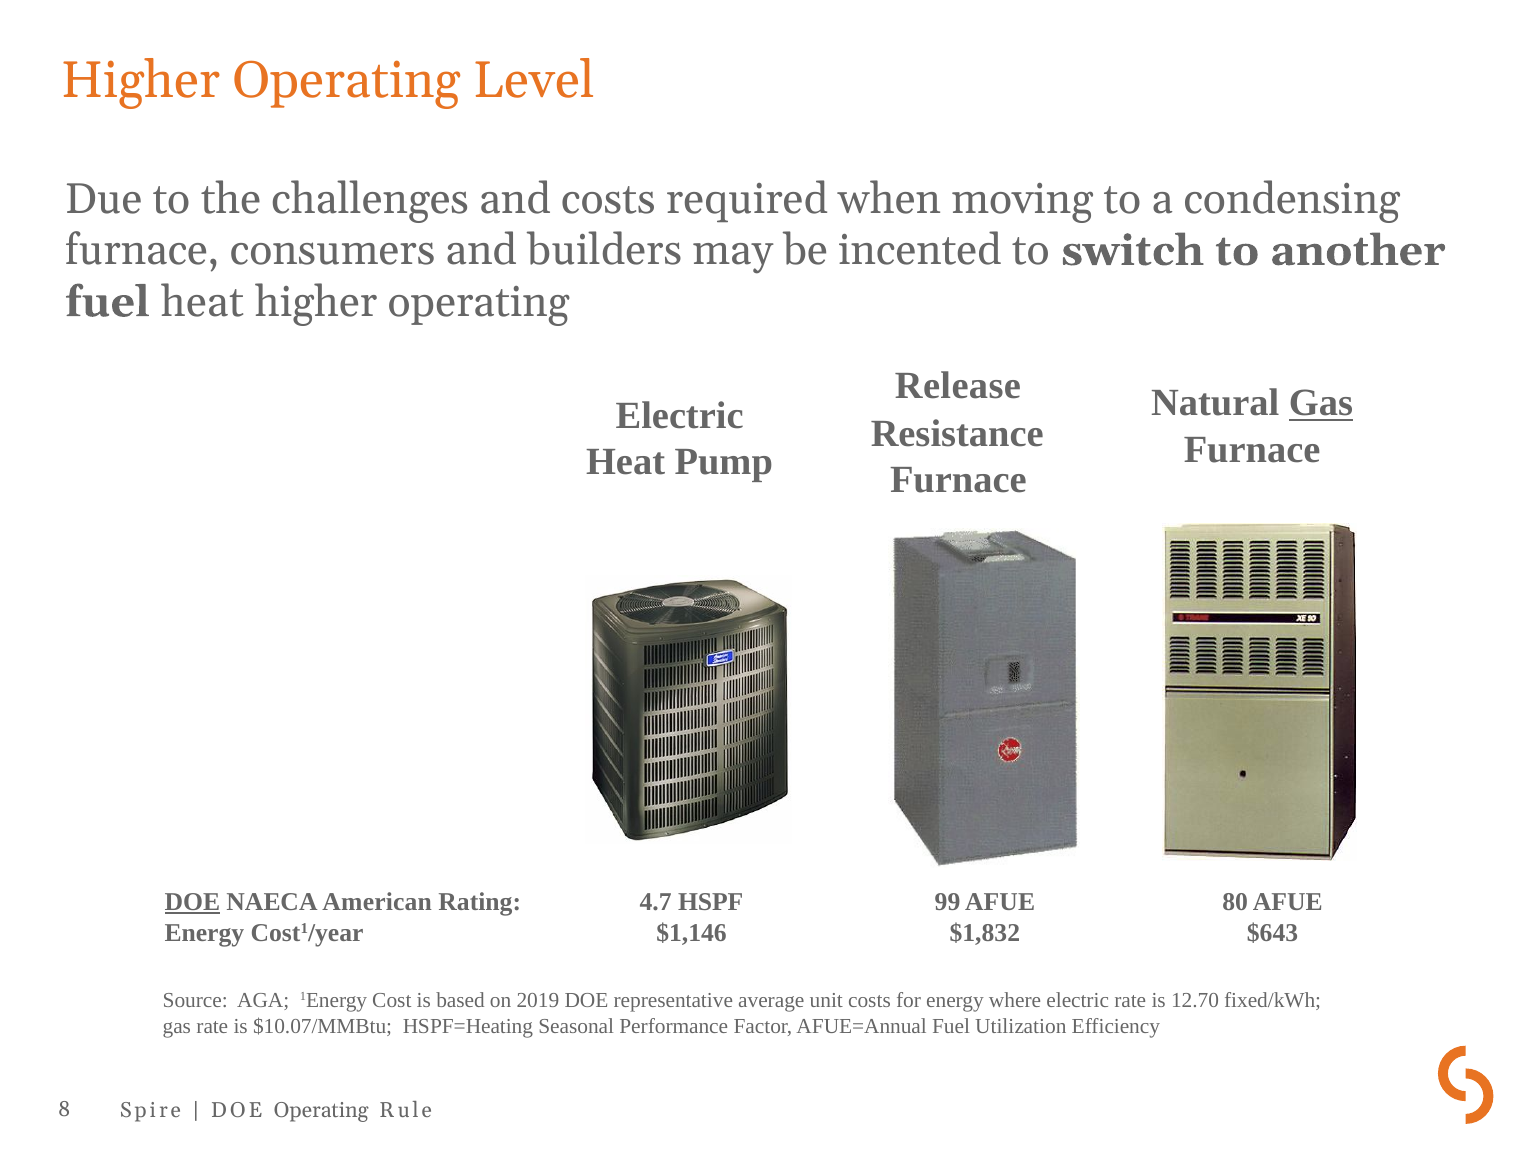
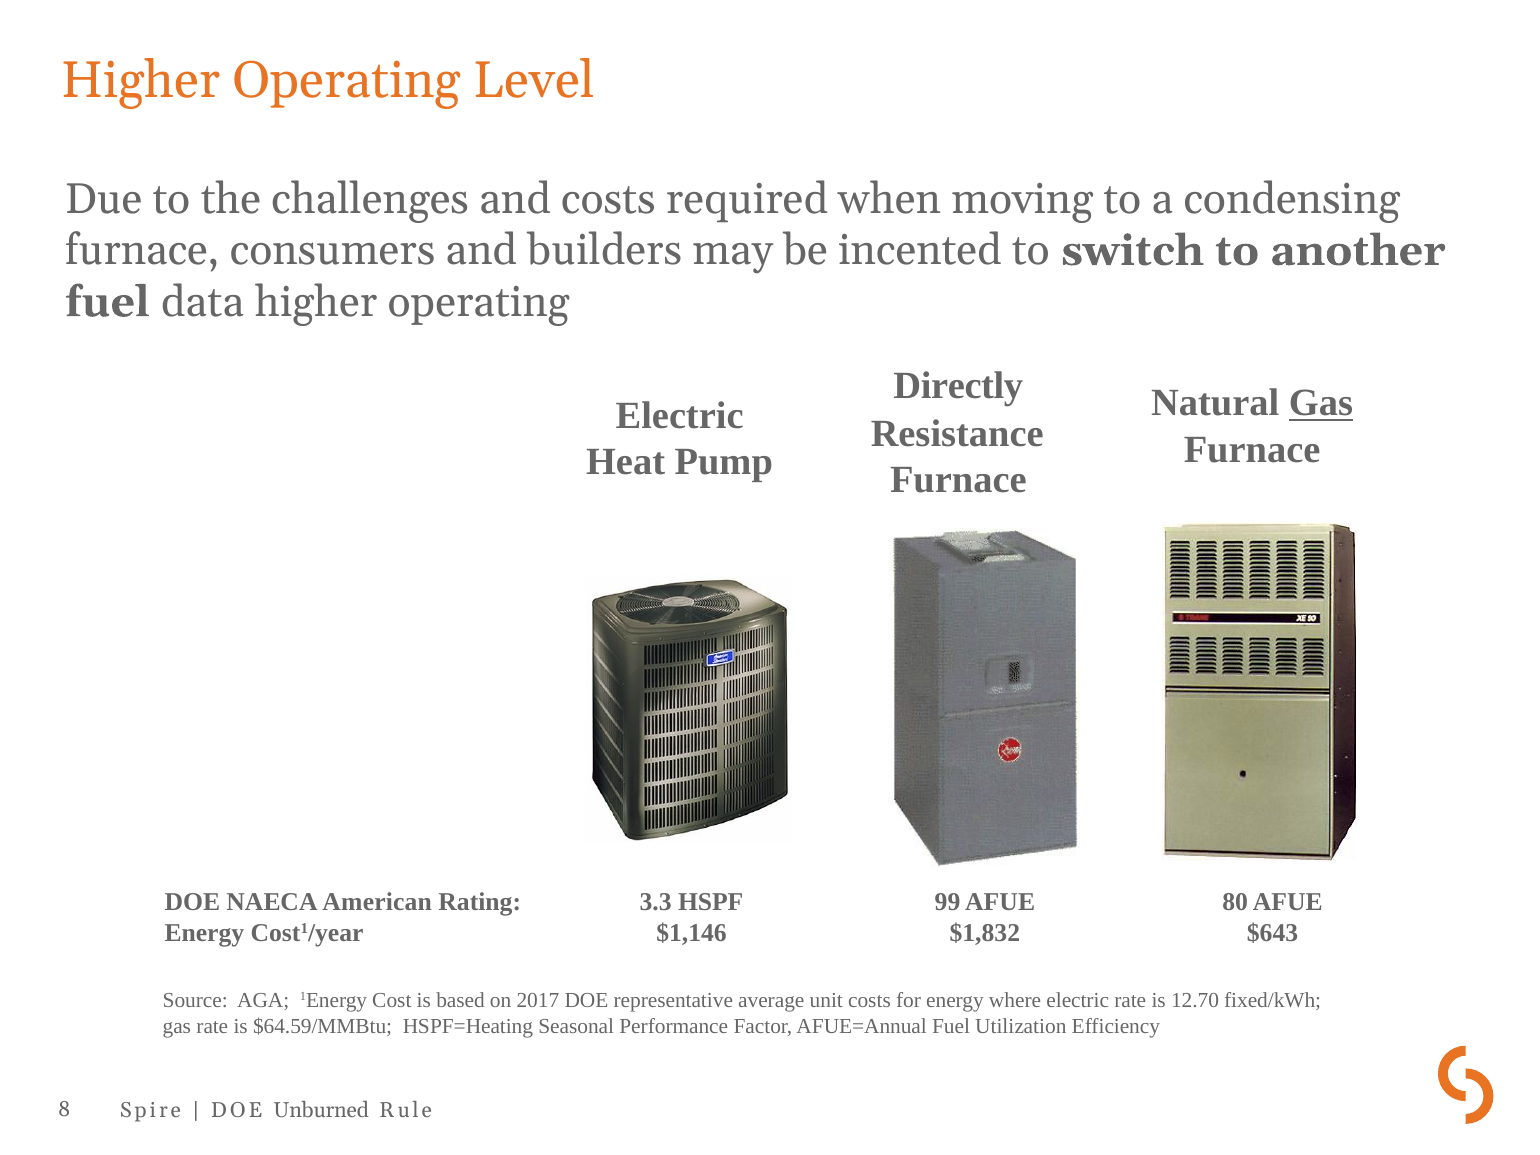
fuel heat: heat -> data (202, 302)
Release: Release -> Directly (958, 386)
DOE underline: present -> none (192, 902)
4.7: 4.7 -> 3.3 (656, 902)
2019: 2019 -> 2017 (538, 1000)
$10.07/MMBtu: $10.07/MMBtu -> $64.59/MMBtu (323, 1026)
DOE Operating: Operating -> Unburned (321, 1110)
